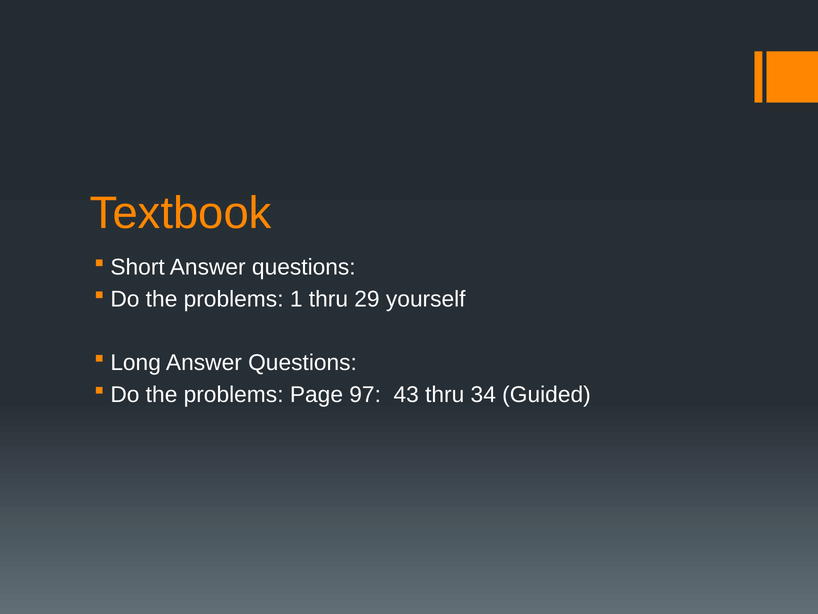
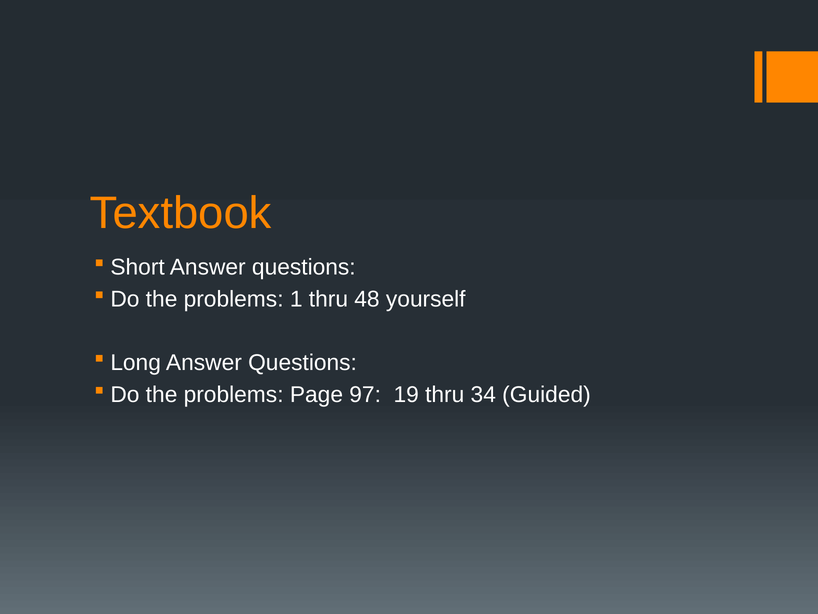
29: 29 -> 48 (367, 299)
43: 43 -> 19 (406, 394)
